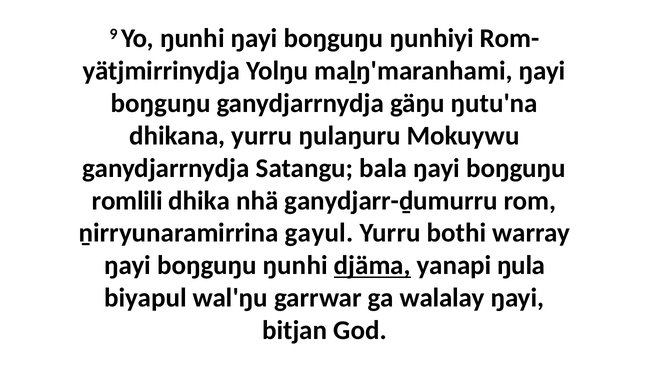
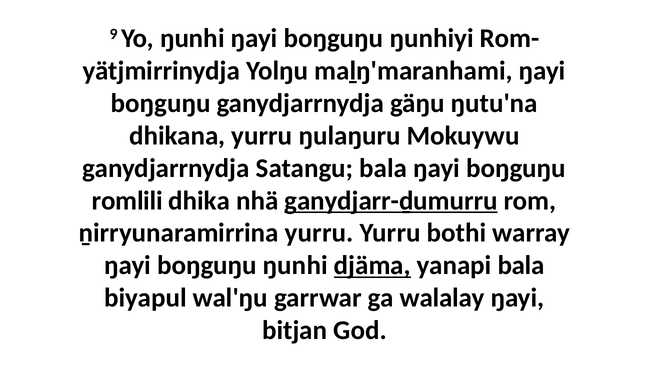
ganydjarr-ḏumurru underline: none -> present (391, 201)
ṉirryunaramirrina gayul: gayul -> yurru (319, 233)
yanapi ŋula: ŋula -> bala (521, 266)
